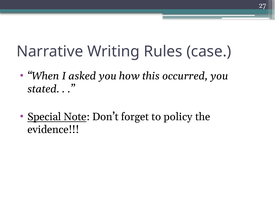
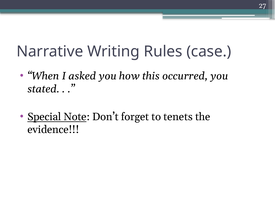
policy: policy -> tenets (178, 117)
